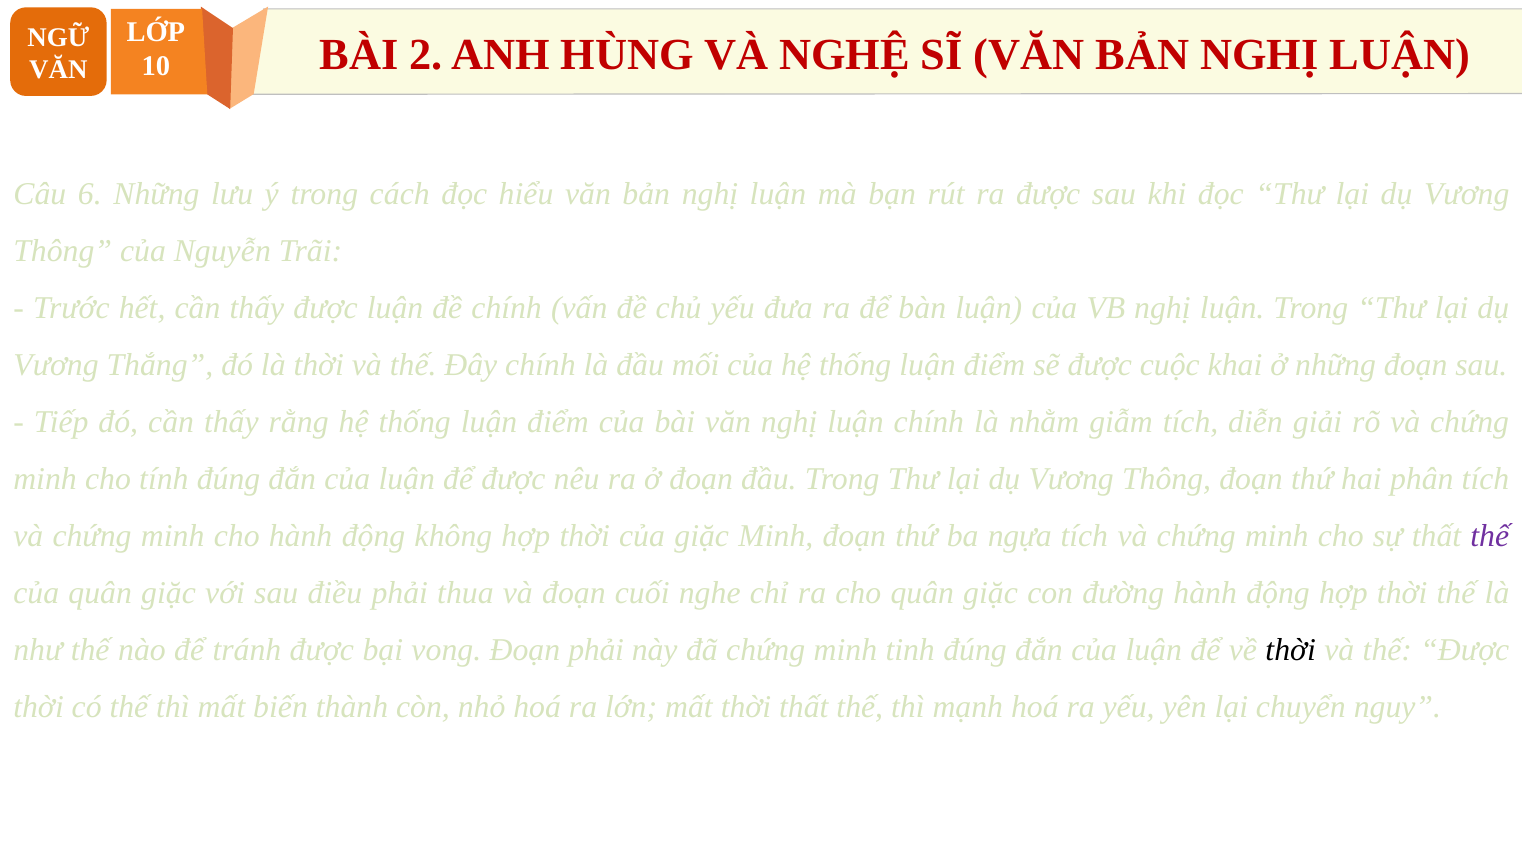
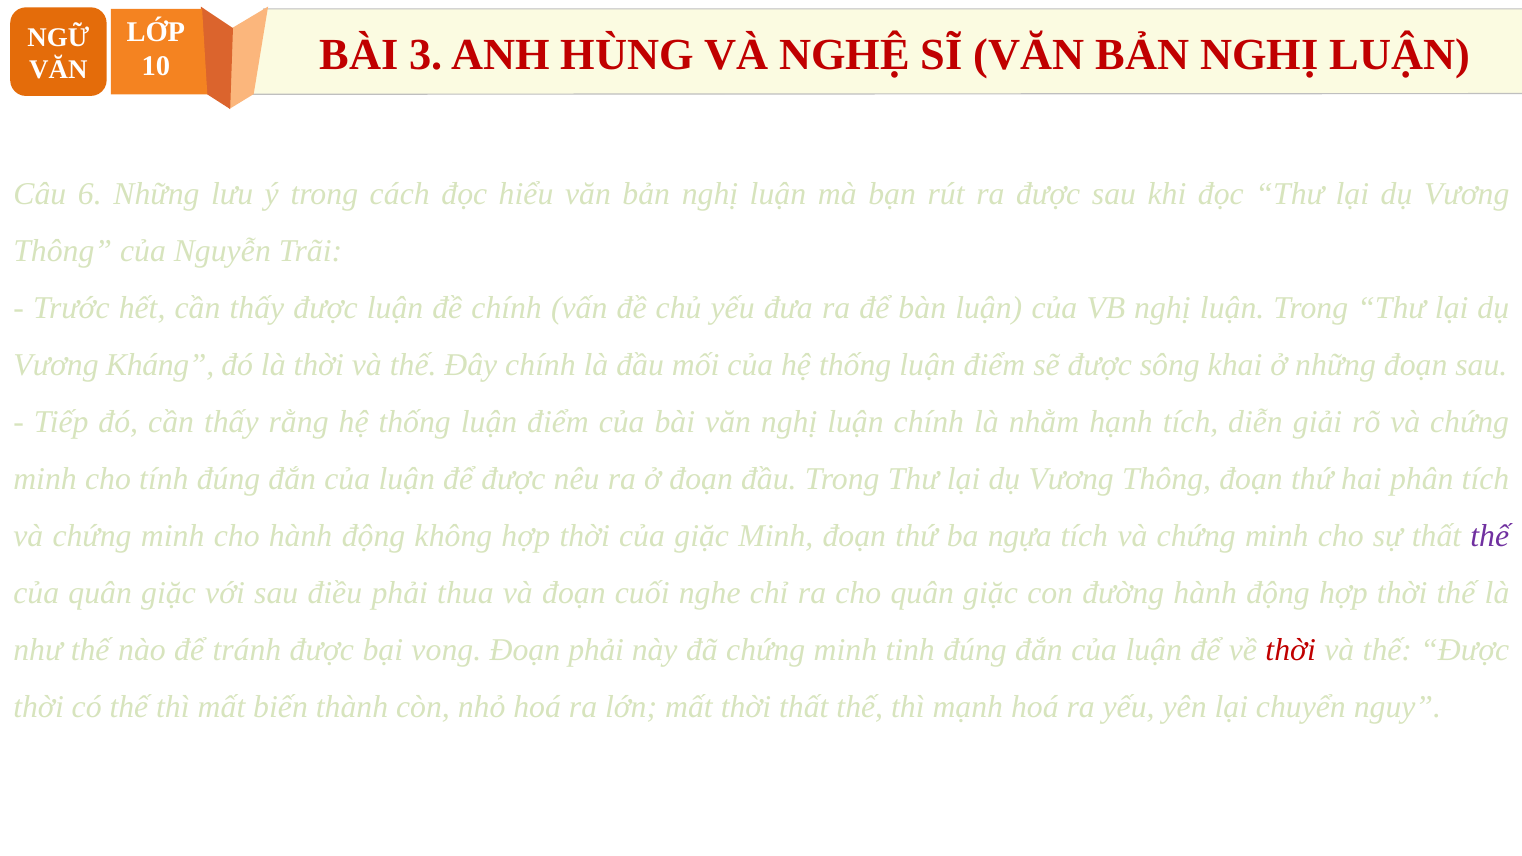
BÀI 2: 2 -> 3 (426, 55)
Thắng: Thắng -> Kháng (160, 365)
cuộc: cuộc -> sông (1170, 365)
giẫm: giẫm -> hạnh (1121, 422)
thời colour: black -> red (1291, 650)
